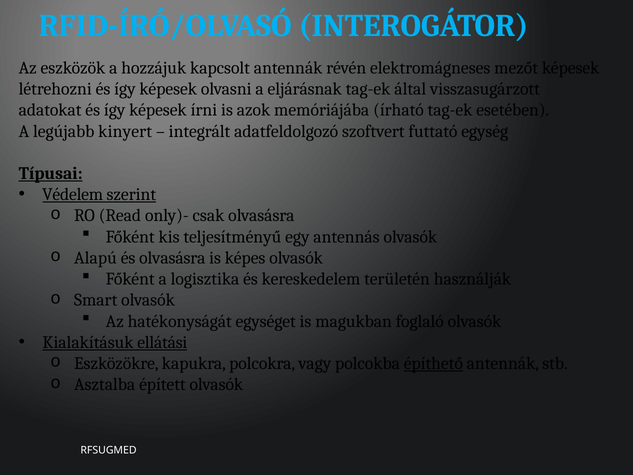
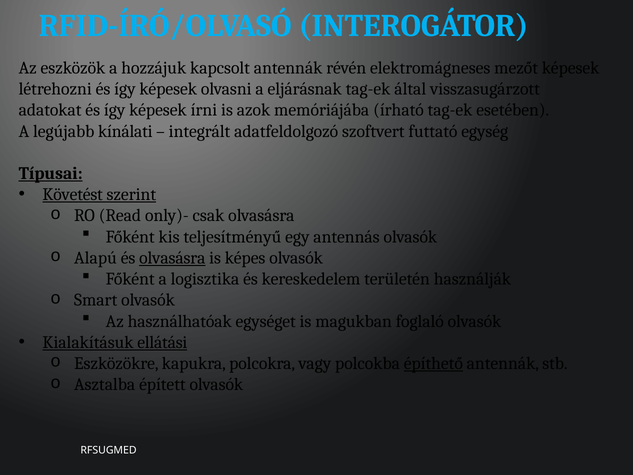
kinyert: kinyert -> kínálati (125, 131)
Védelem: Védelem -> Követést (73, 194)
olvasásra underline: none -> present (172, 258)
hatékonyságát: hatékonyságát -> használhatóak (180, 321)
